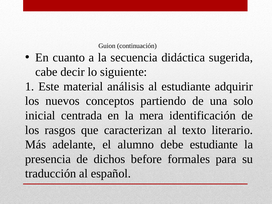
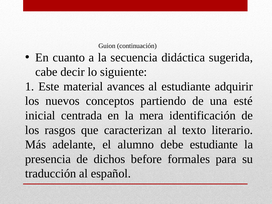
análisis: análisis -> avances (126, 86)
solo: solo -> esté (243, 101)
